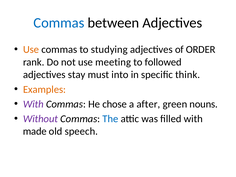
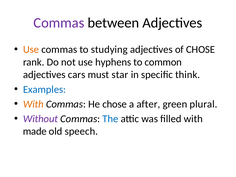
Commas colour: blue -> purple (59, 23)
of ORDER: ORDER -> CHOSE (201, 50)
meeting: meeting -> hyphens (113, 62)
followed: followed -> common (163, 62)
stay: stay -> cars (77, 75)
into: into -> star (120, 75)
Examples colour: orange -> blue (44, 89)
With colour: purple -> orange (33, 104)
nouns: nouns -> plural (204, 104)
